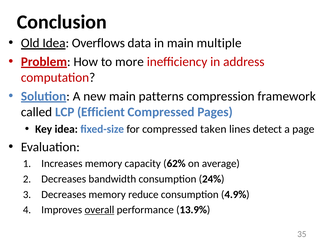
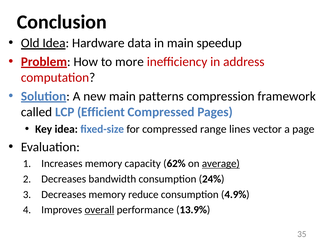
Overflows: Overflows -> Hardware (98, 43)
multiple: multiple -> speedup (219, 43)
taken: taken -> range (213, 129)
detect: detect -> vector (267, 129)
average underline: none -> present (221, 163)
